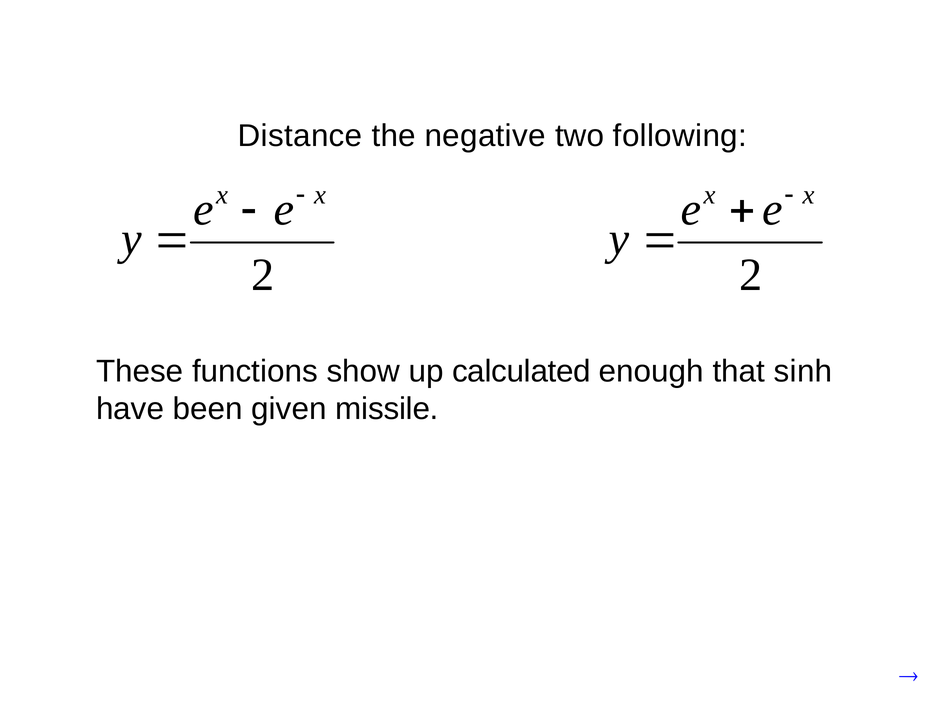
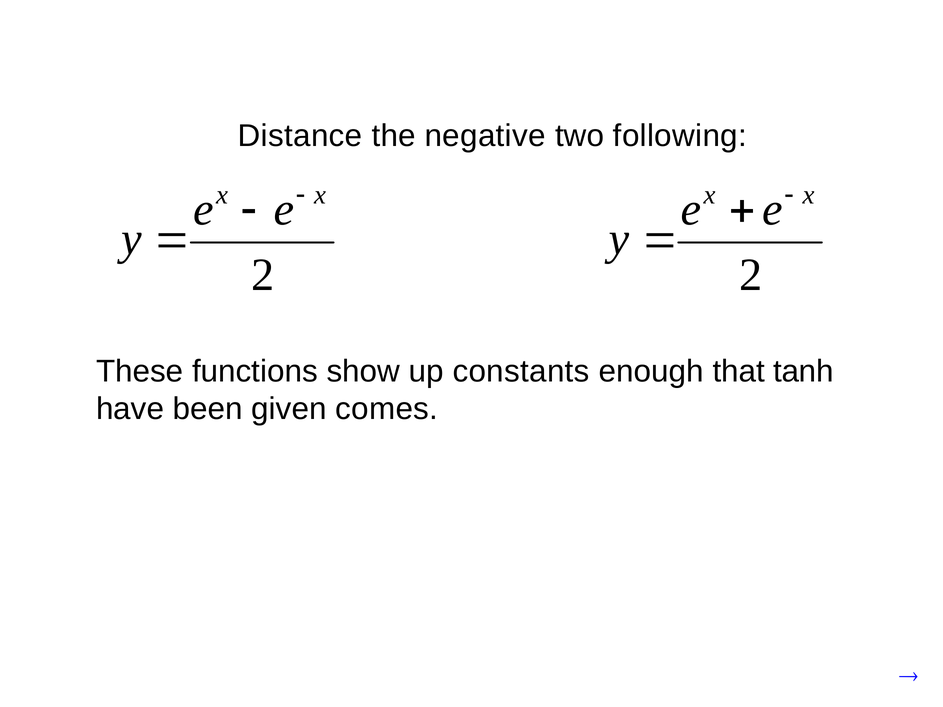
calculated: calculated -> constants (521, 371)
sinh: sinh -> tanh (803, 371)
missile: missile -> comes (387, 409)
